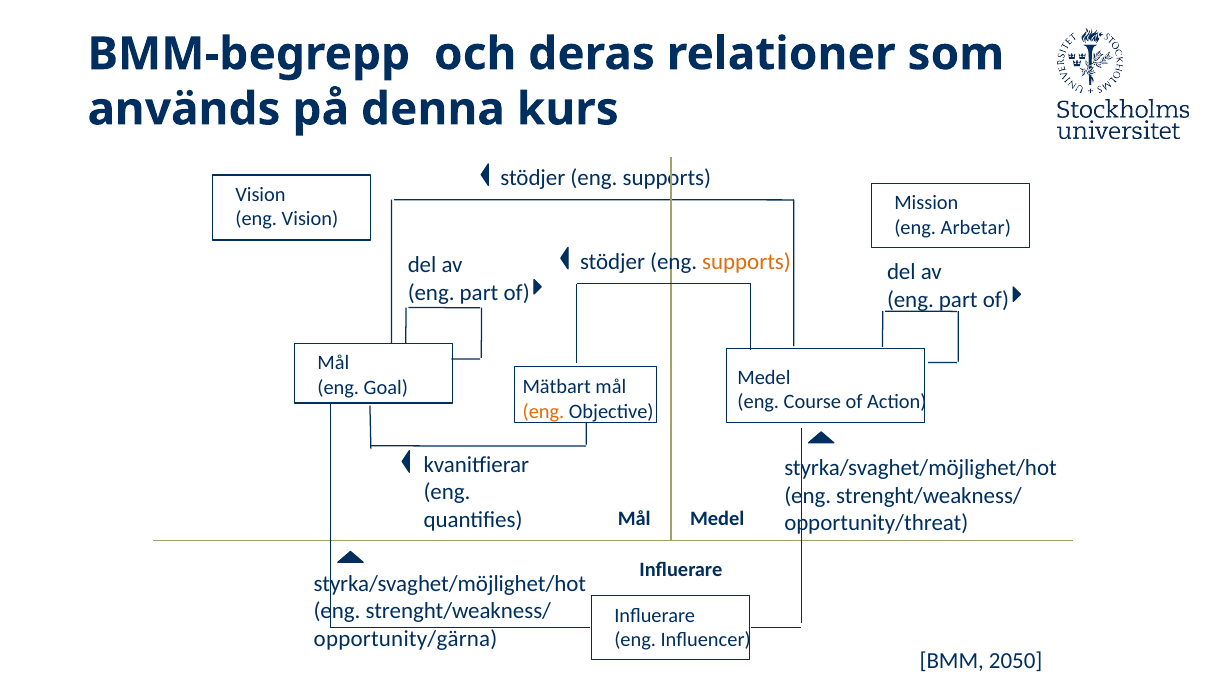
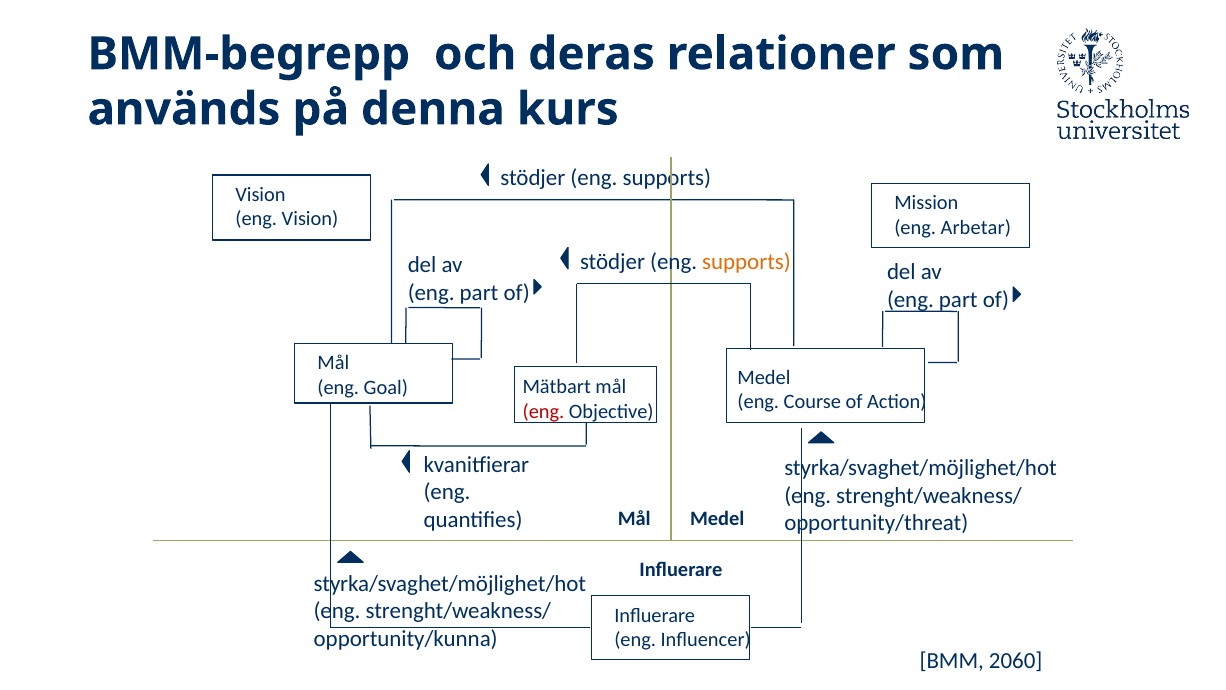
eng colour: orange -> red (543, 411)
opportunity/gärna: opportunity/gärna -> opportunity/kunna (406, 639)
2050: 2050 -> 2060 (1016, 661)
